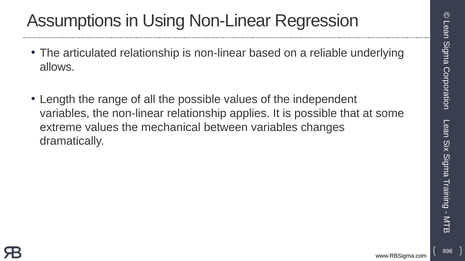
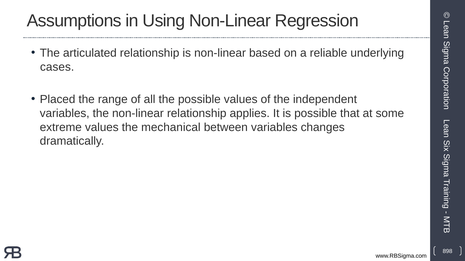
allows: allows -> cases (57, 67)
Length: Length -> Placed (58, 100)
